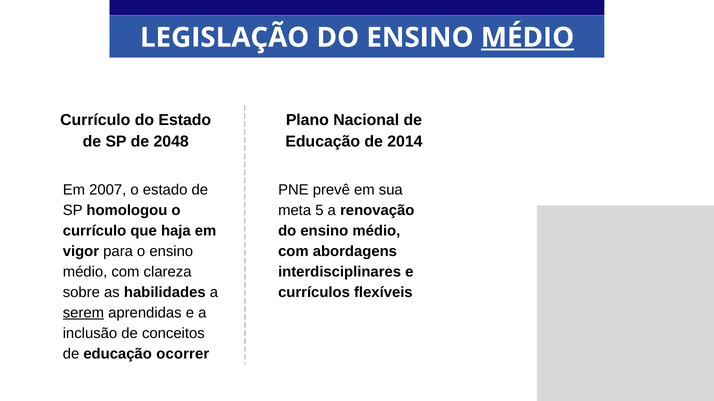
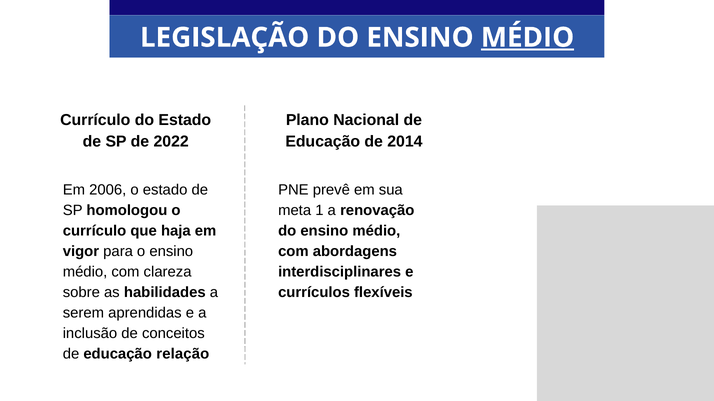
2048: 2048 -> 2022 (171, 142)
2007: 2007 -> 2006 (108, 190)
5: 5 -> 1 (319, 211)
serem underline: present -> none (83, 313)
ocorrer: ocorrer -> relação (183, 354)
